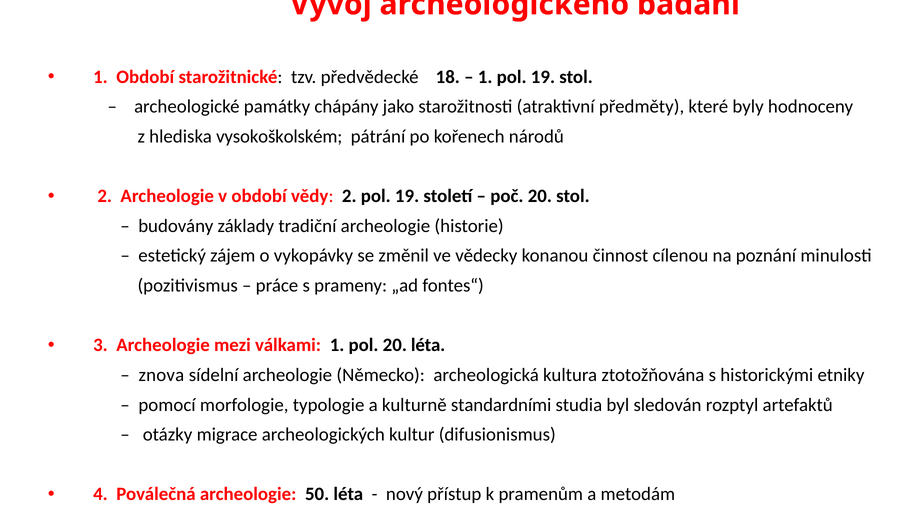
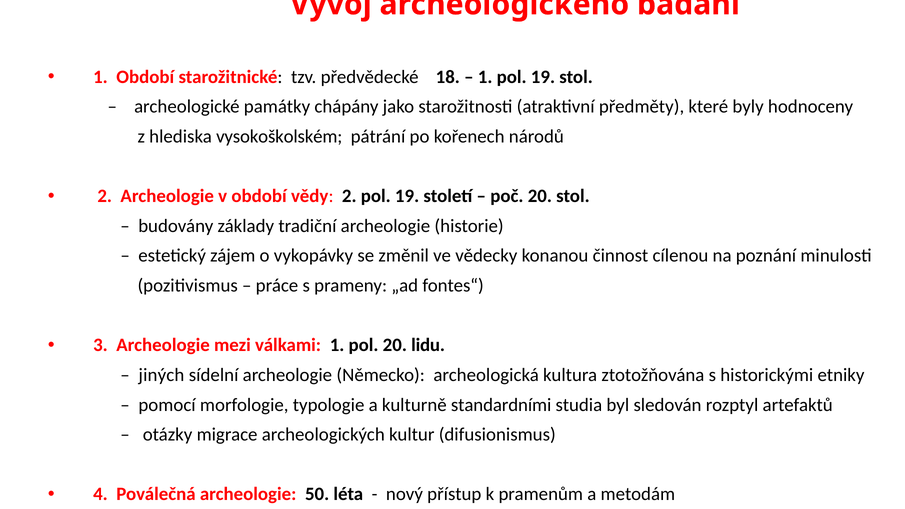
20 léta: léta -> lidu (428, 345)
znova: znova -> jiných (161, 375)
